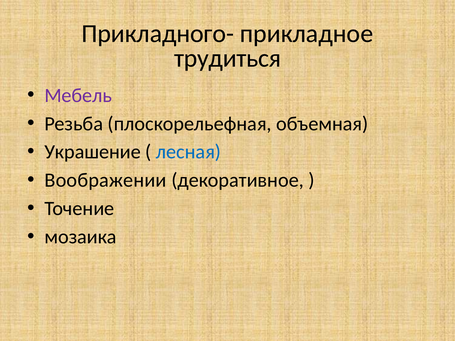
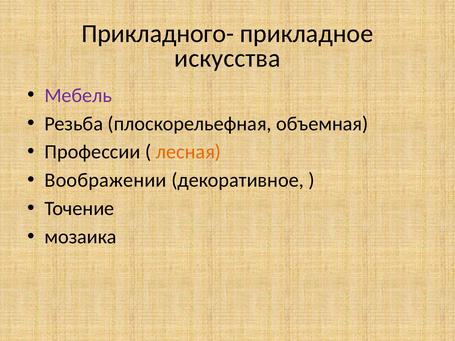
трудиться: трудиться -> искусства (227, 58)
Украшение: Украшение -> Профессии (92, 152)
лесная colour: blue -> orange (188, 152)
